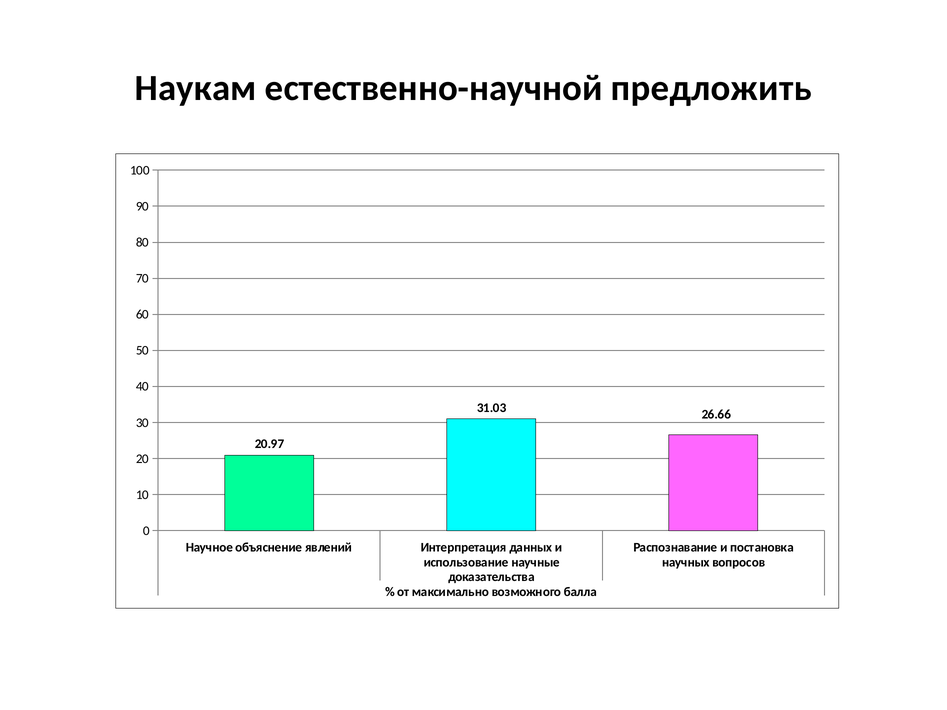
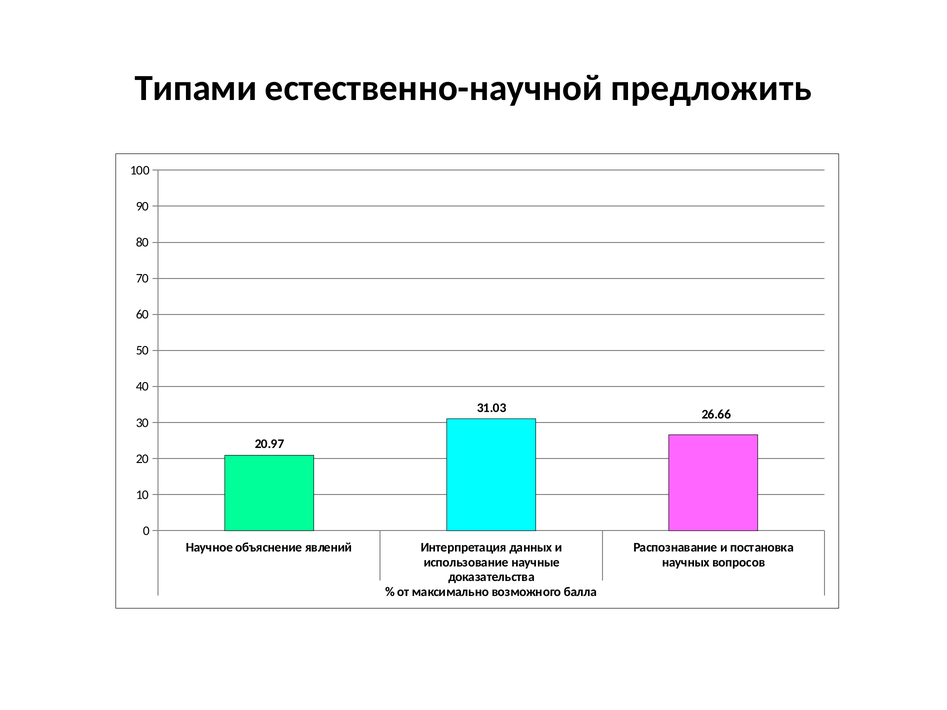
Наукам: Наукам -> Типами (196, 88)
